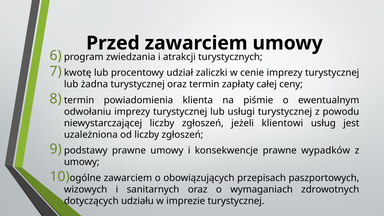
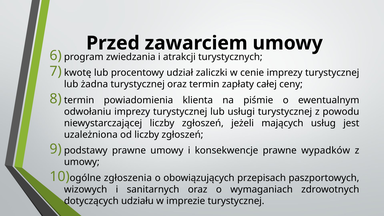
klientowi: klientowi -> mających (282, 123)
ogólne zawarciem: zawarciem -> zgłoszenia (128, 178)
